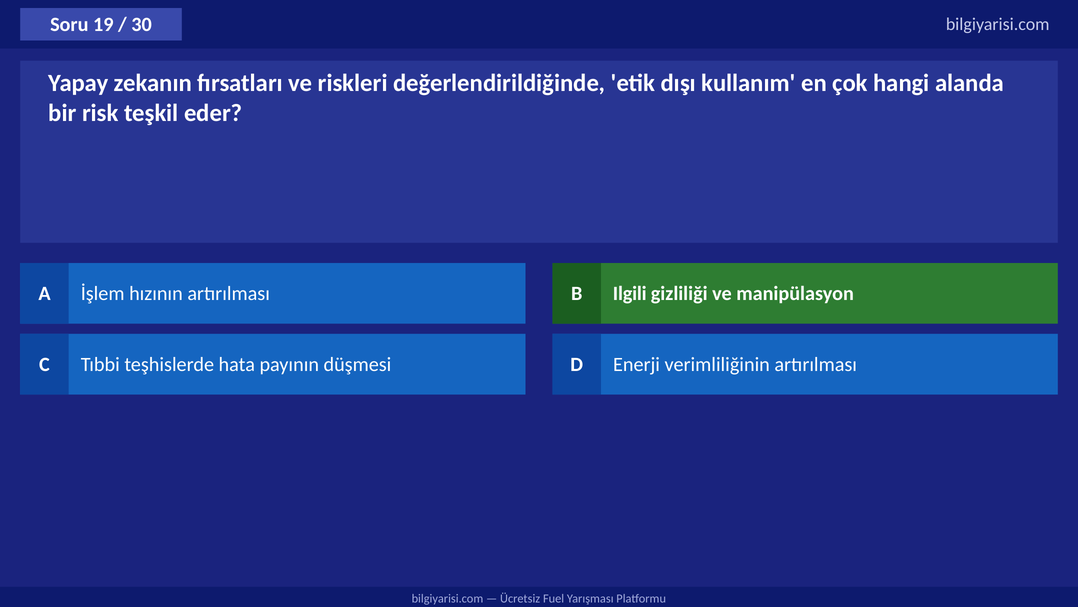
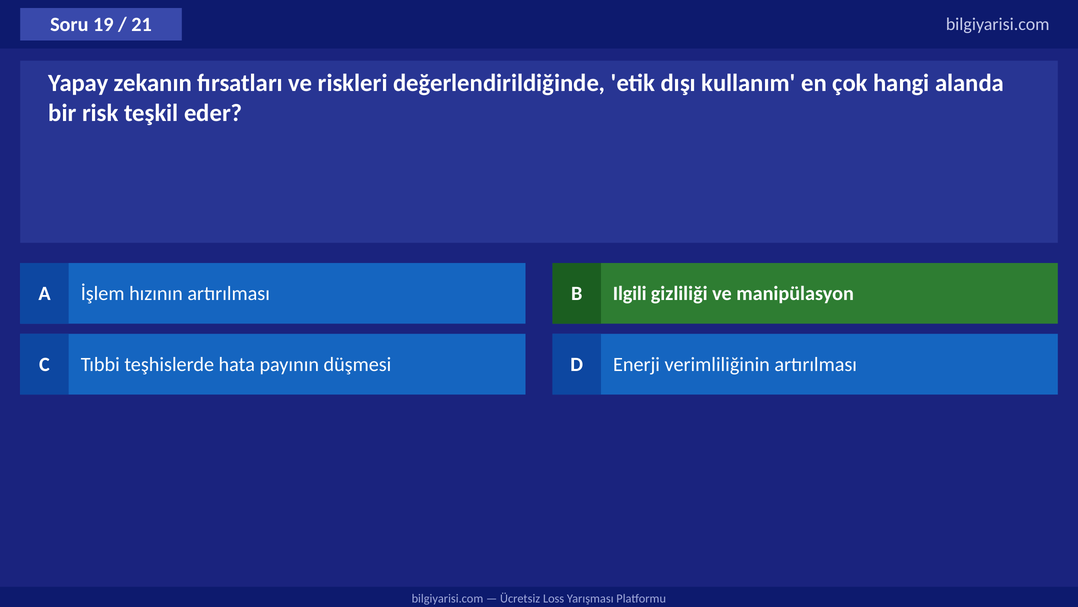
30: 30 -> 21 (142, 25)
Fuel: Fuel -> Loss (554, 598)
